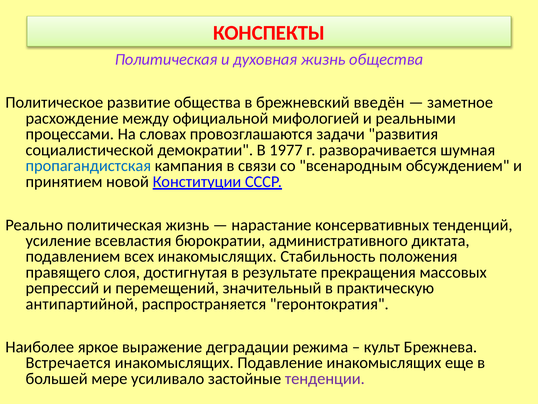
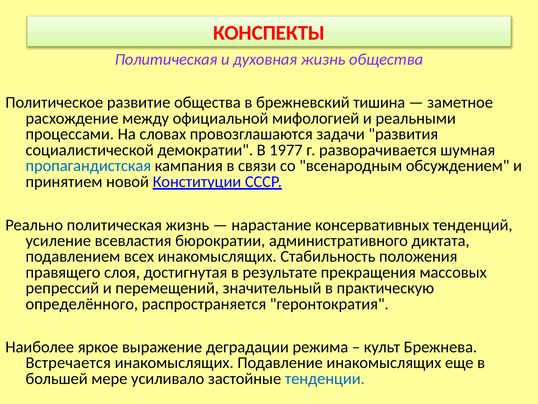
введён: введён -> тишина (379, 102)
антипартийной: антипартийной -> определённого (82, 304)
тенденции colour: purple -> blue (325, 378)
